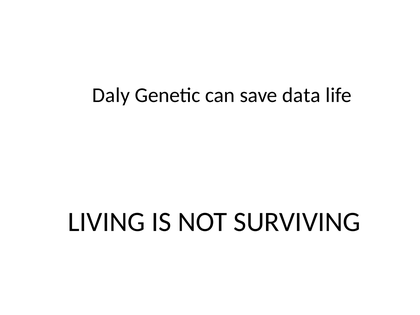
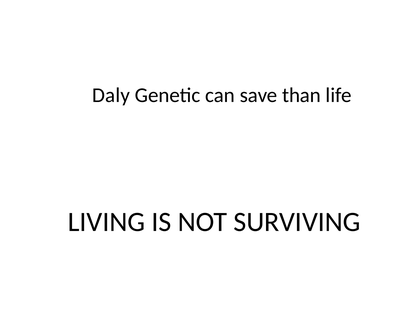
data: data -> than (302, 95)
